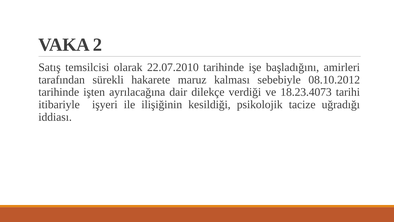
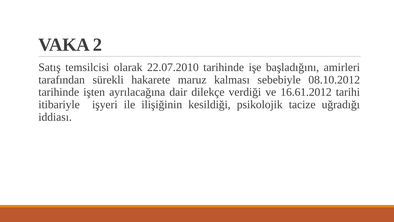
18.23.4073: 18.23.4073 -> 16.61.2012 (306, 92)
